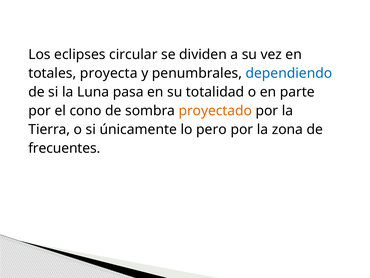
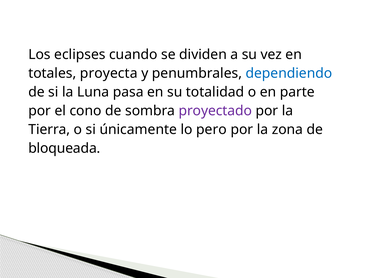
circular: circular -> cuando (133, 54)
proyectado colour: orange -> purple (215, 111)
frecuentes: frecuentes -> bloqueada (64, 148)
